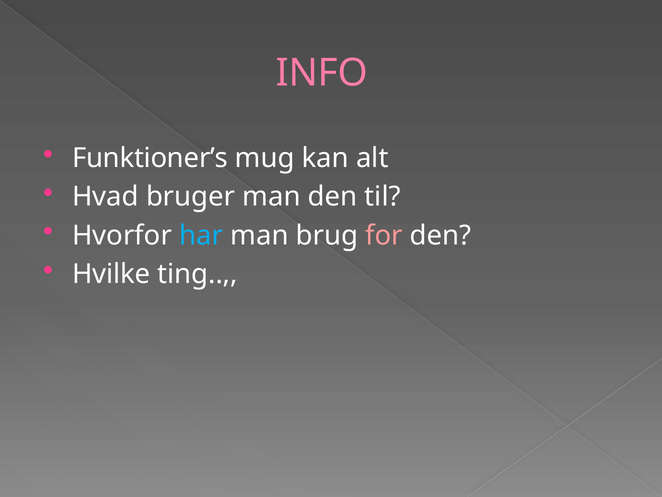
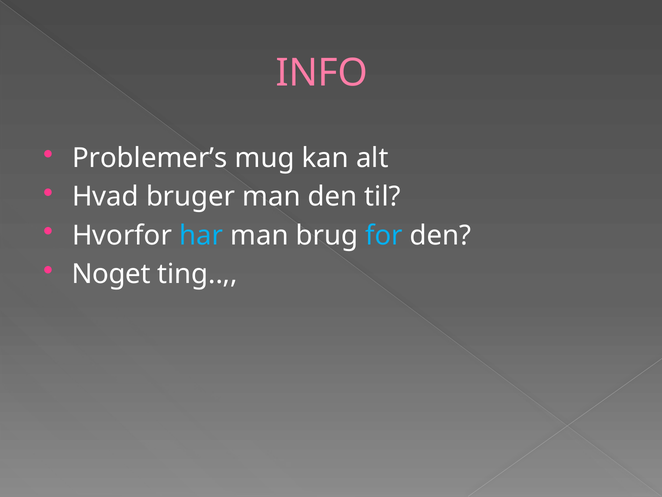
Funktioner’s: Funktioner’s -> Problemer’s (150, 158)
for colour: pink -> light blue (384, 235)
Hvilke: Hvilke -> Noget (111, 274)
